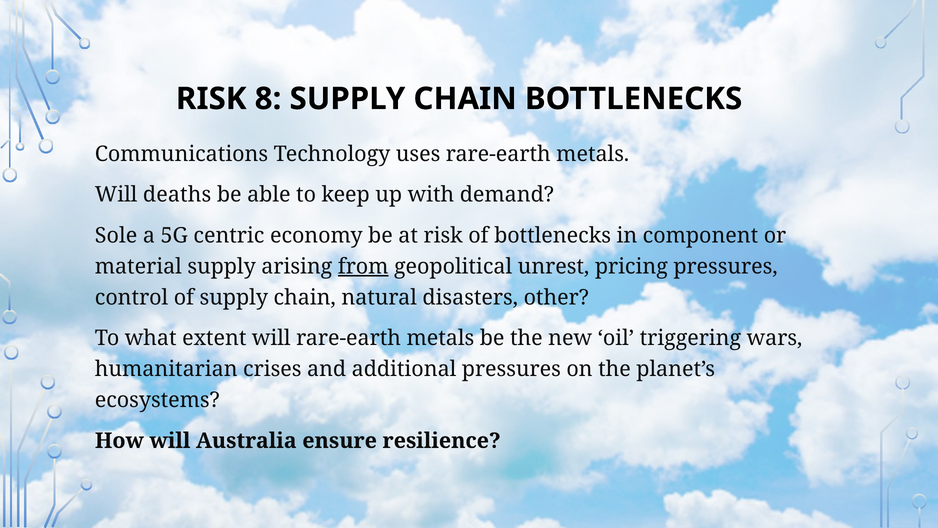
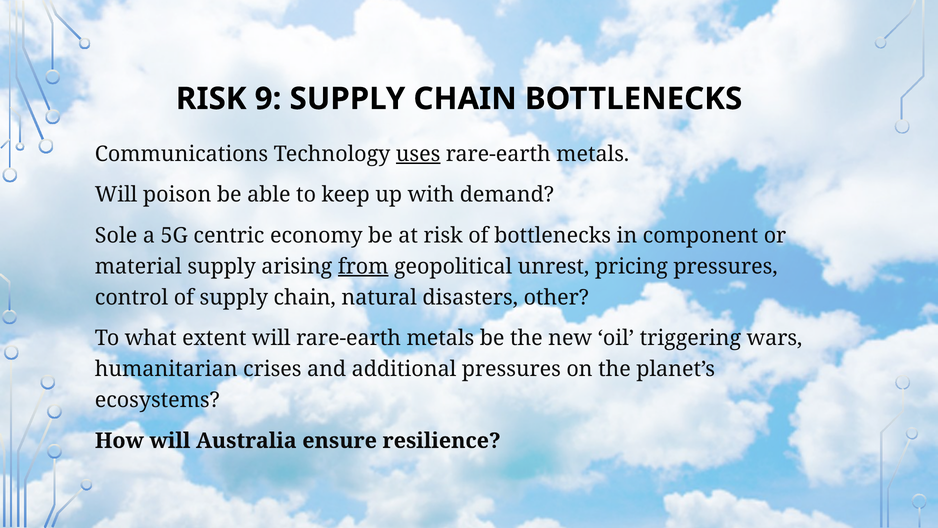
8: 8 -> 9 (268, 99)
uses underline: none -> present (418, 154)
deaths: deaths -> poison (177, 195)
